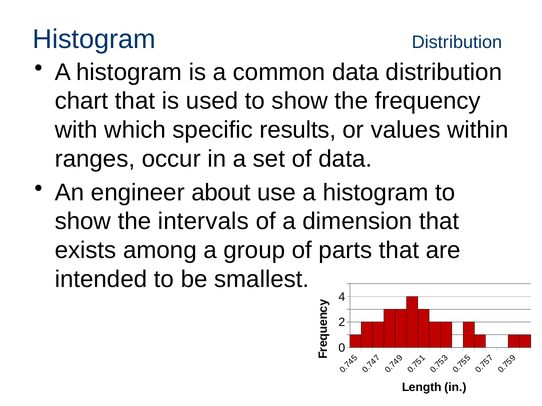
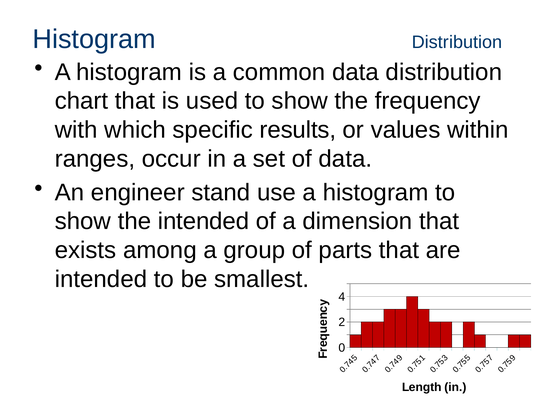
about: about -> stand (221, 193)
the intervals: intervals -> intended (203, 222)
